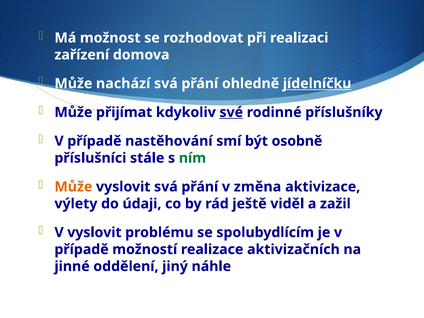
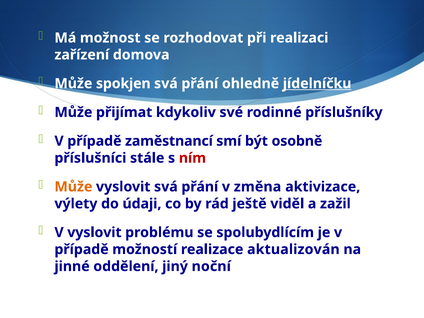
nachází: nachází -> spokjen (123, 84)
své underline: present -> none (231, 112)
nastěhování: nastěhování -> zaměstnancí (169, 141)
ním colour: green -> red (192, 158)
aktivizačních: aktivizačních -> aktualizován (293, 249)
náhle: náhle -> noční (211, 266)
